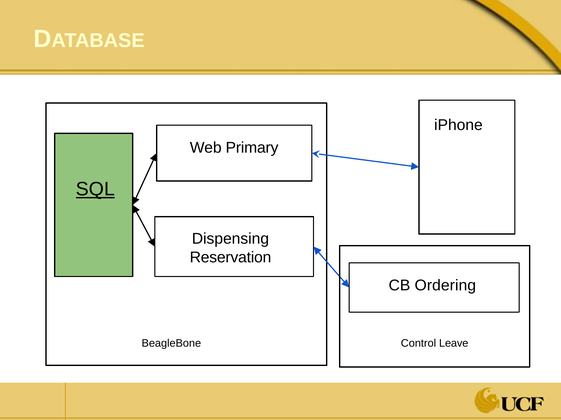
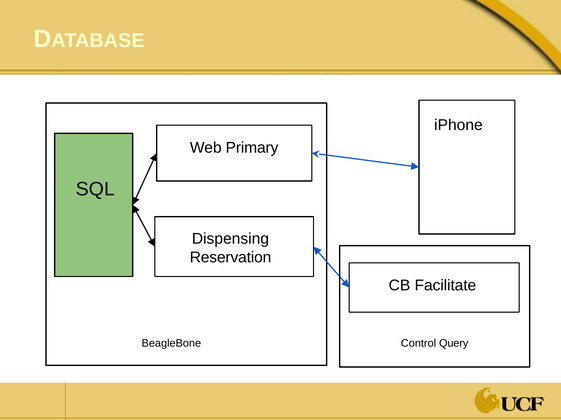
SQL underline: present -> none (95, 190)
Ordering: Ordering -> Facilitate (445, 286)
Leave: Leave -> Query (454, 344)
